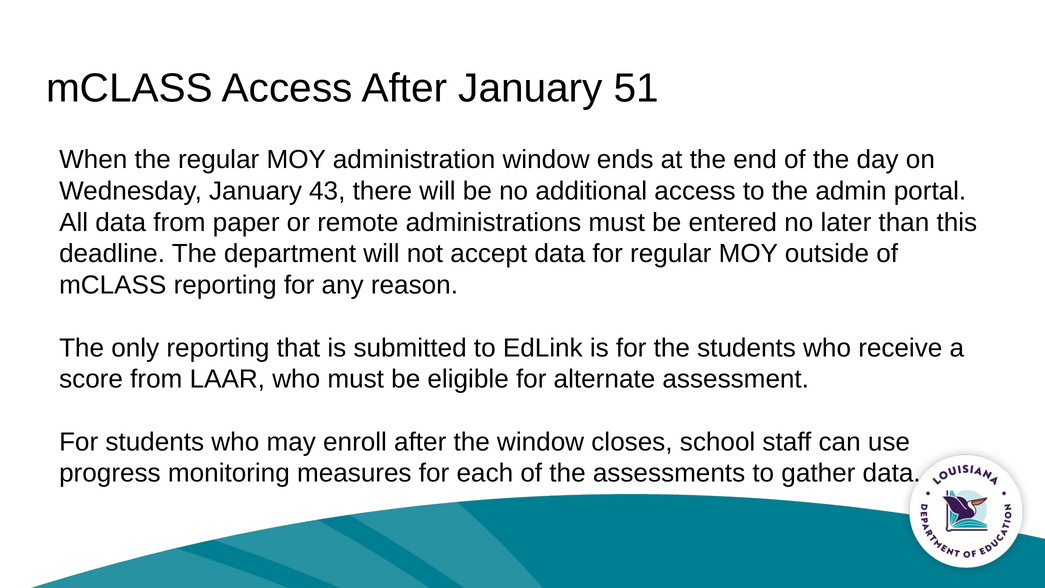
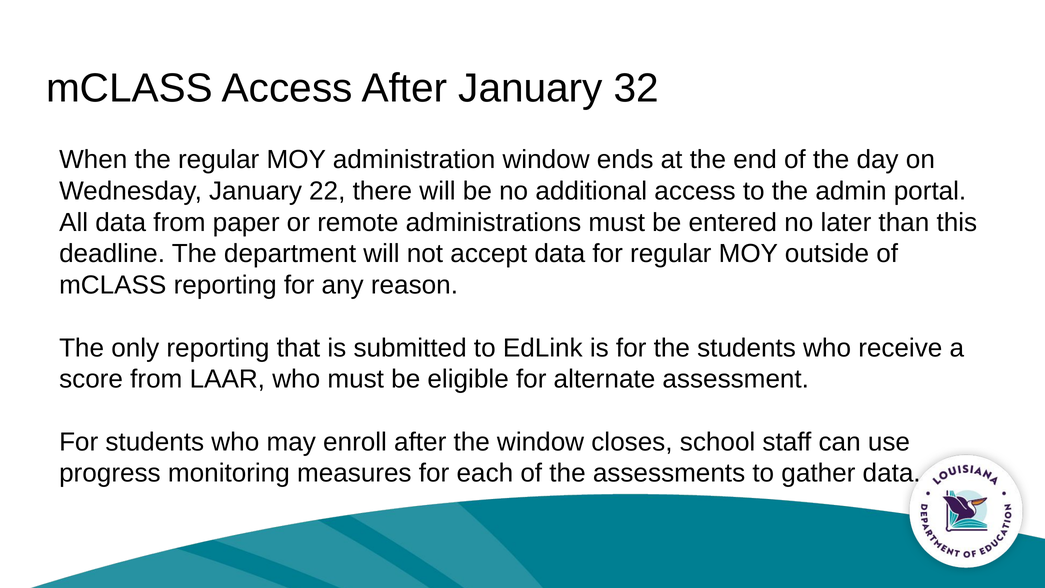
51: 51 -> 32 (636, 89)
43: 43 -> 22 (327, 191)
